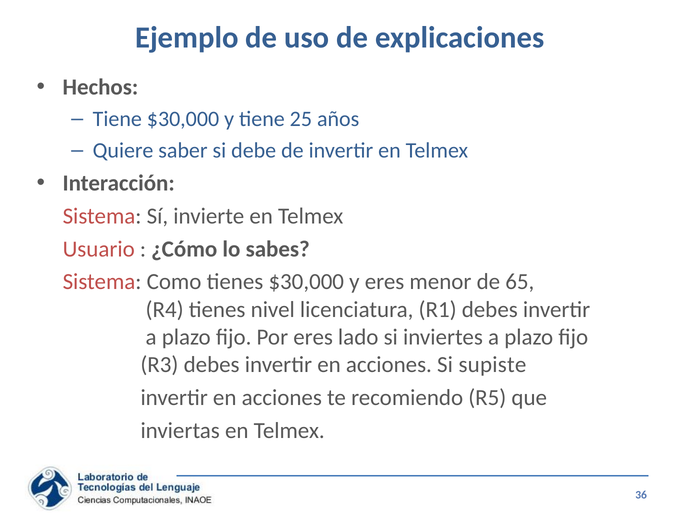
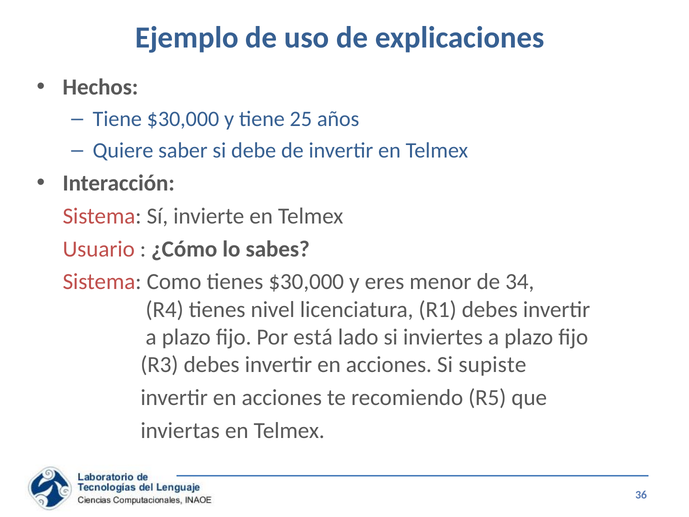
65: 65 -> 34 (520, 282)
Por eres: eres -> está (313, 337)
